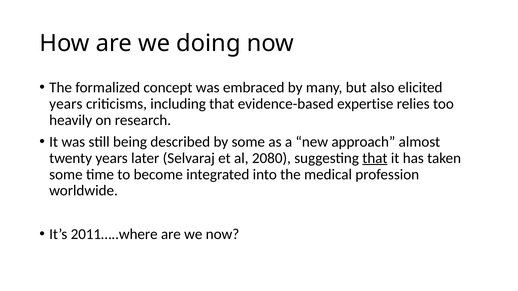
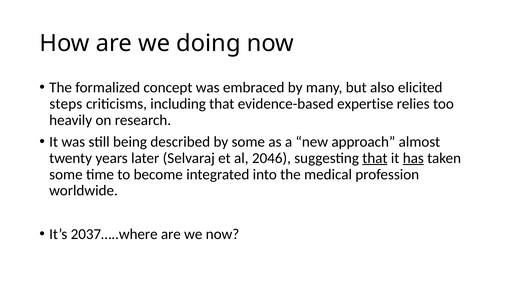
years: years -> steps (66, 104)
2080: 2080 -> 2046 (271, 158)
has underline: none -> present (413, 158)
2011…..where: 2011…..where -> 2037…..where (114, 234)
